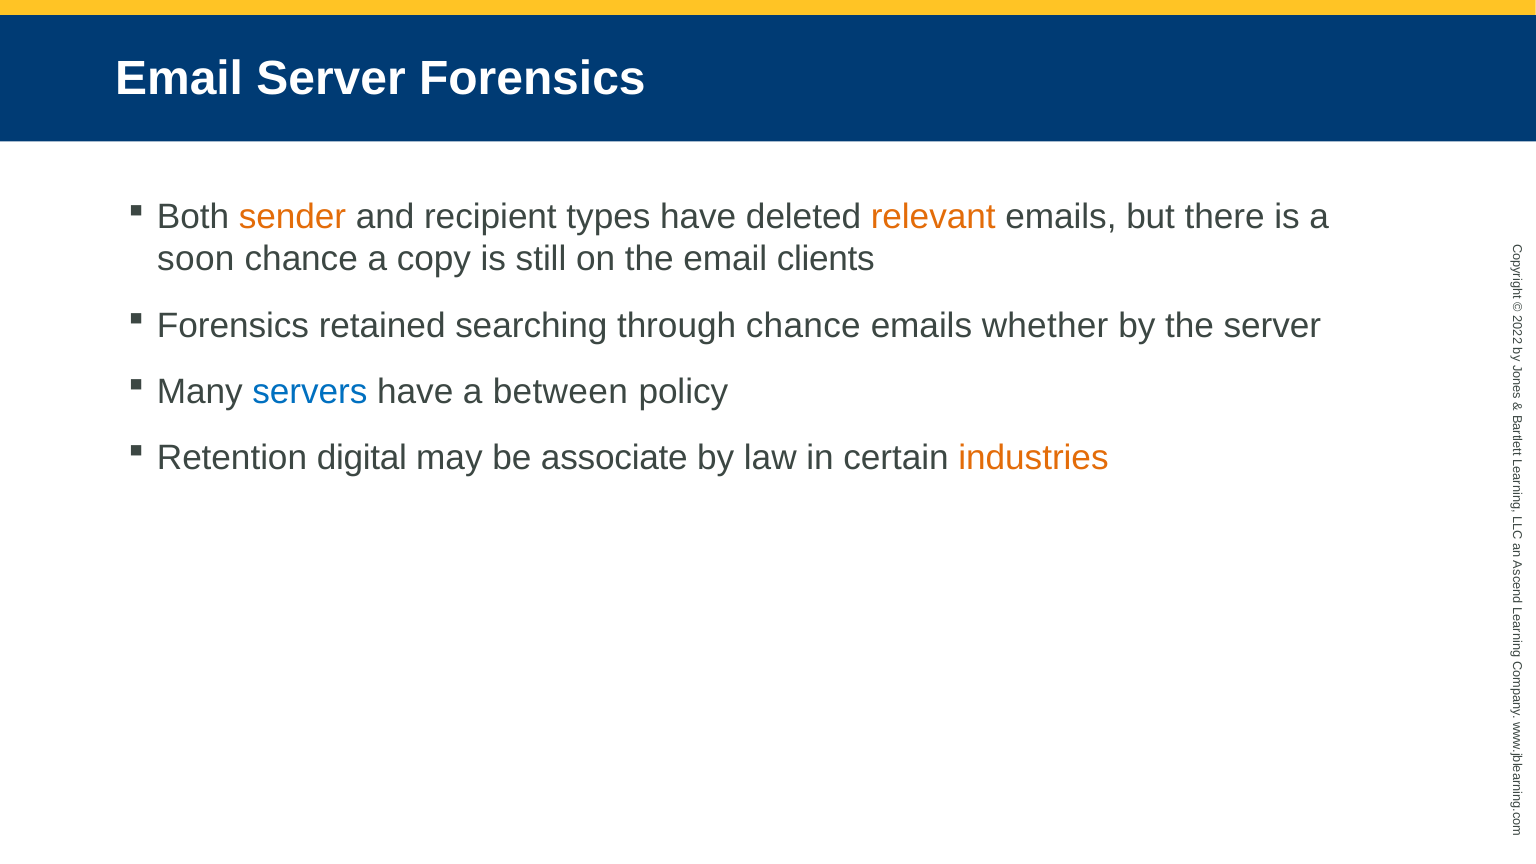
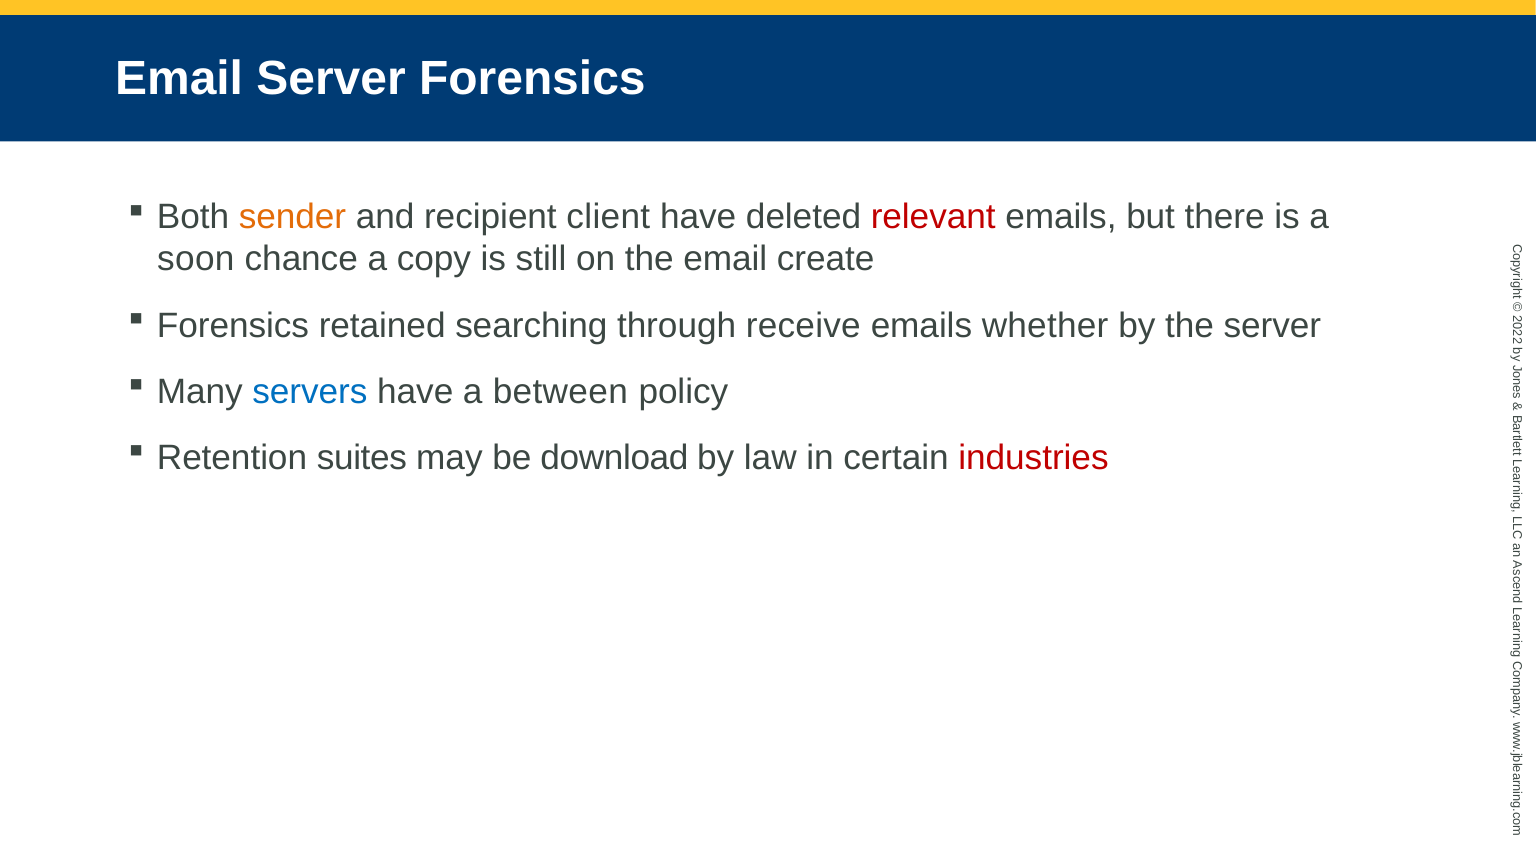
types: types -> client (608, 217)
relevant colour: orange -> red (933, 217)
clients: clients -> create (826, 259)
through chance: chance -> receive (803, 326)
digital: digital -> suites (362, 458)
associate: associate -> download (614, 458)
industries colour: orange -> red (1033, 458)
